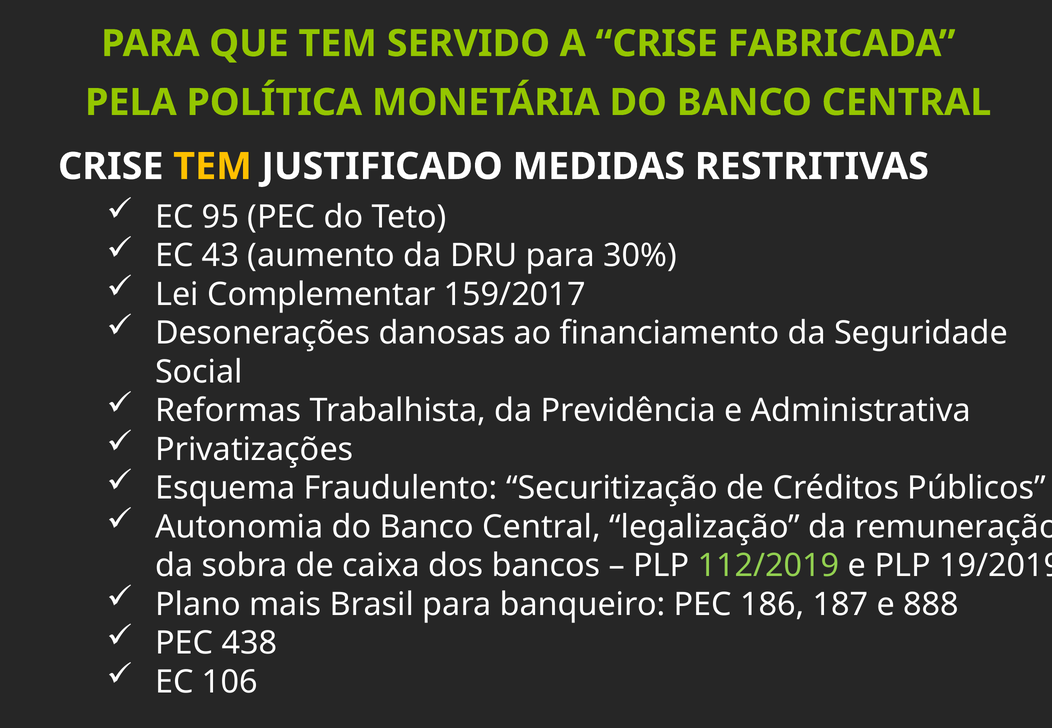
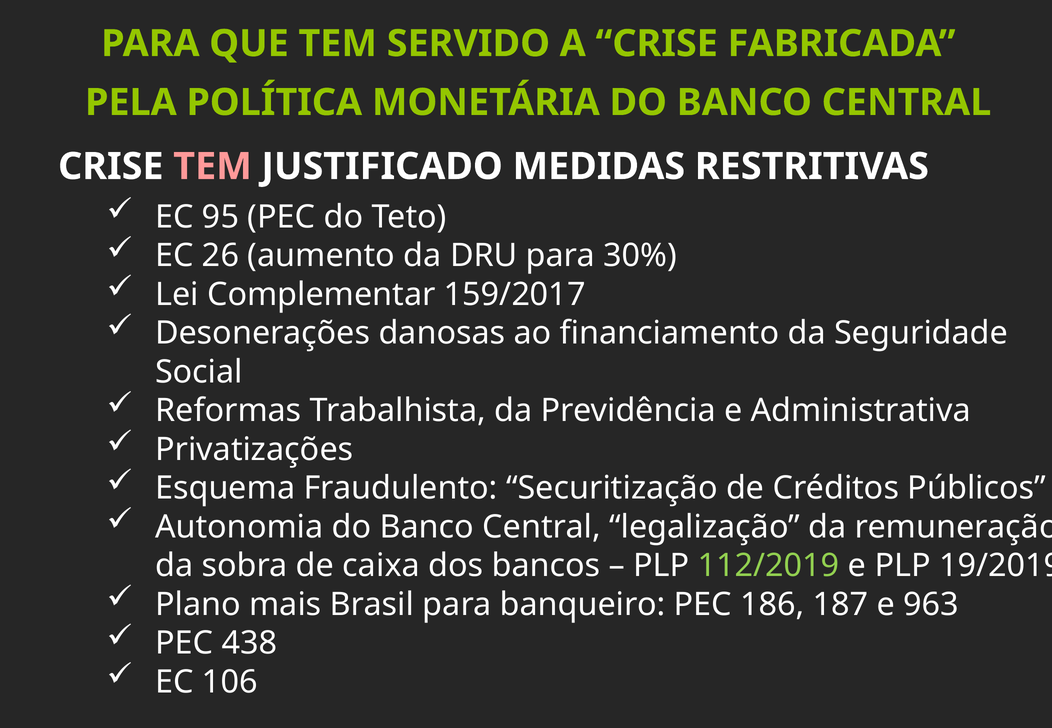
TEM colour: yellow -> pink (213, 167)
43: 43 -> 26 (221, 256)
888: 888 -> 963 (931, 605)
